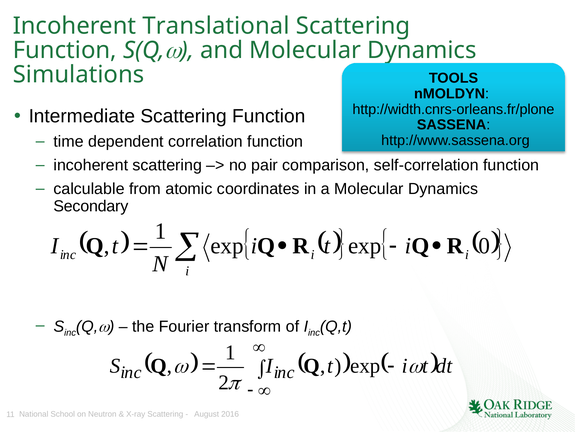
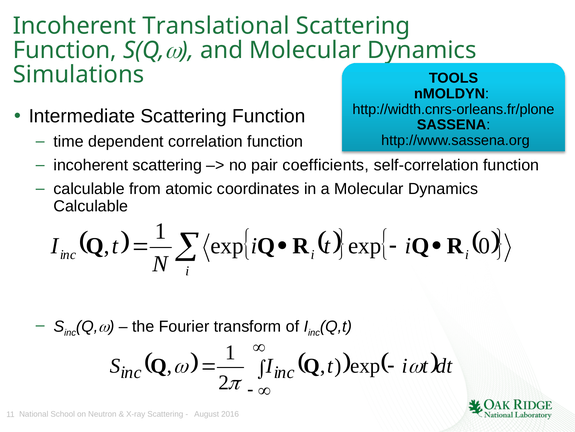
comparison: comparison -> coefficients (326, 165)
Secondary: Secondary -> Calculable (91, 206)
